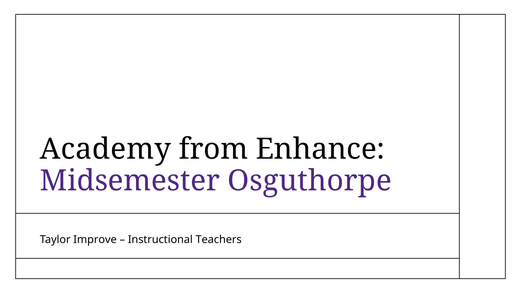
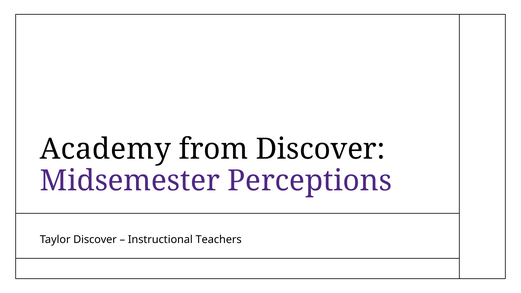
from Enhance: Enhance -> Discover (320, 149)
Osguthorpe: Osguthorpe -> Perceptions (310, 181)
Taylor Improve: Improve -> Discover (95, 239)
